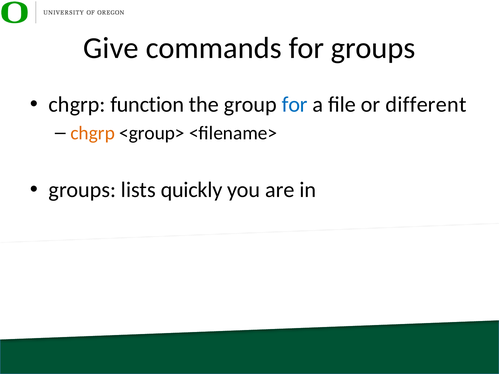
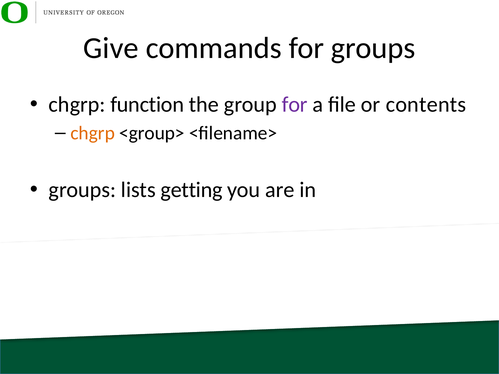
for colour: blue -> purple (295, 105)
different: different -> contents (426, 105)
quickly: quickly -> getting (192, 190)
